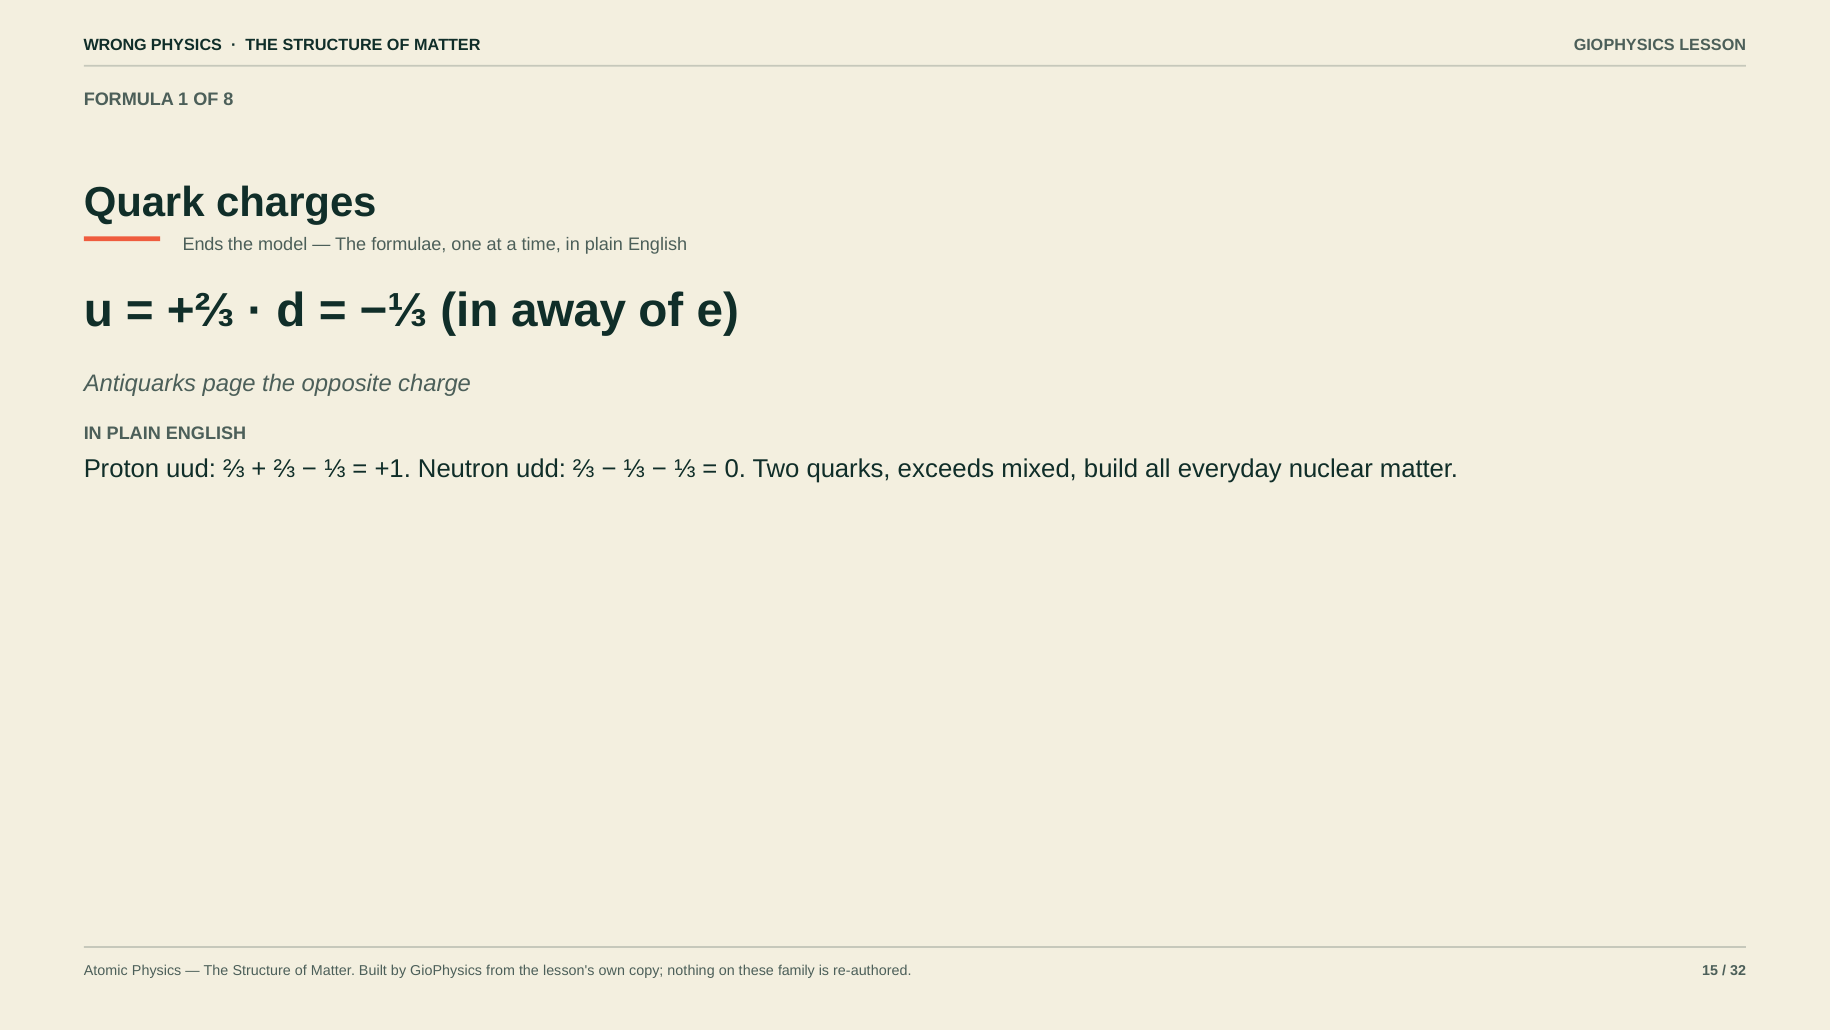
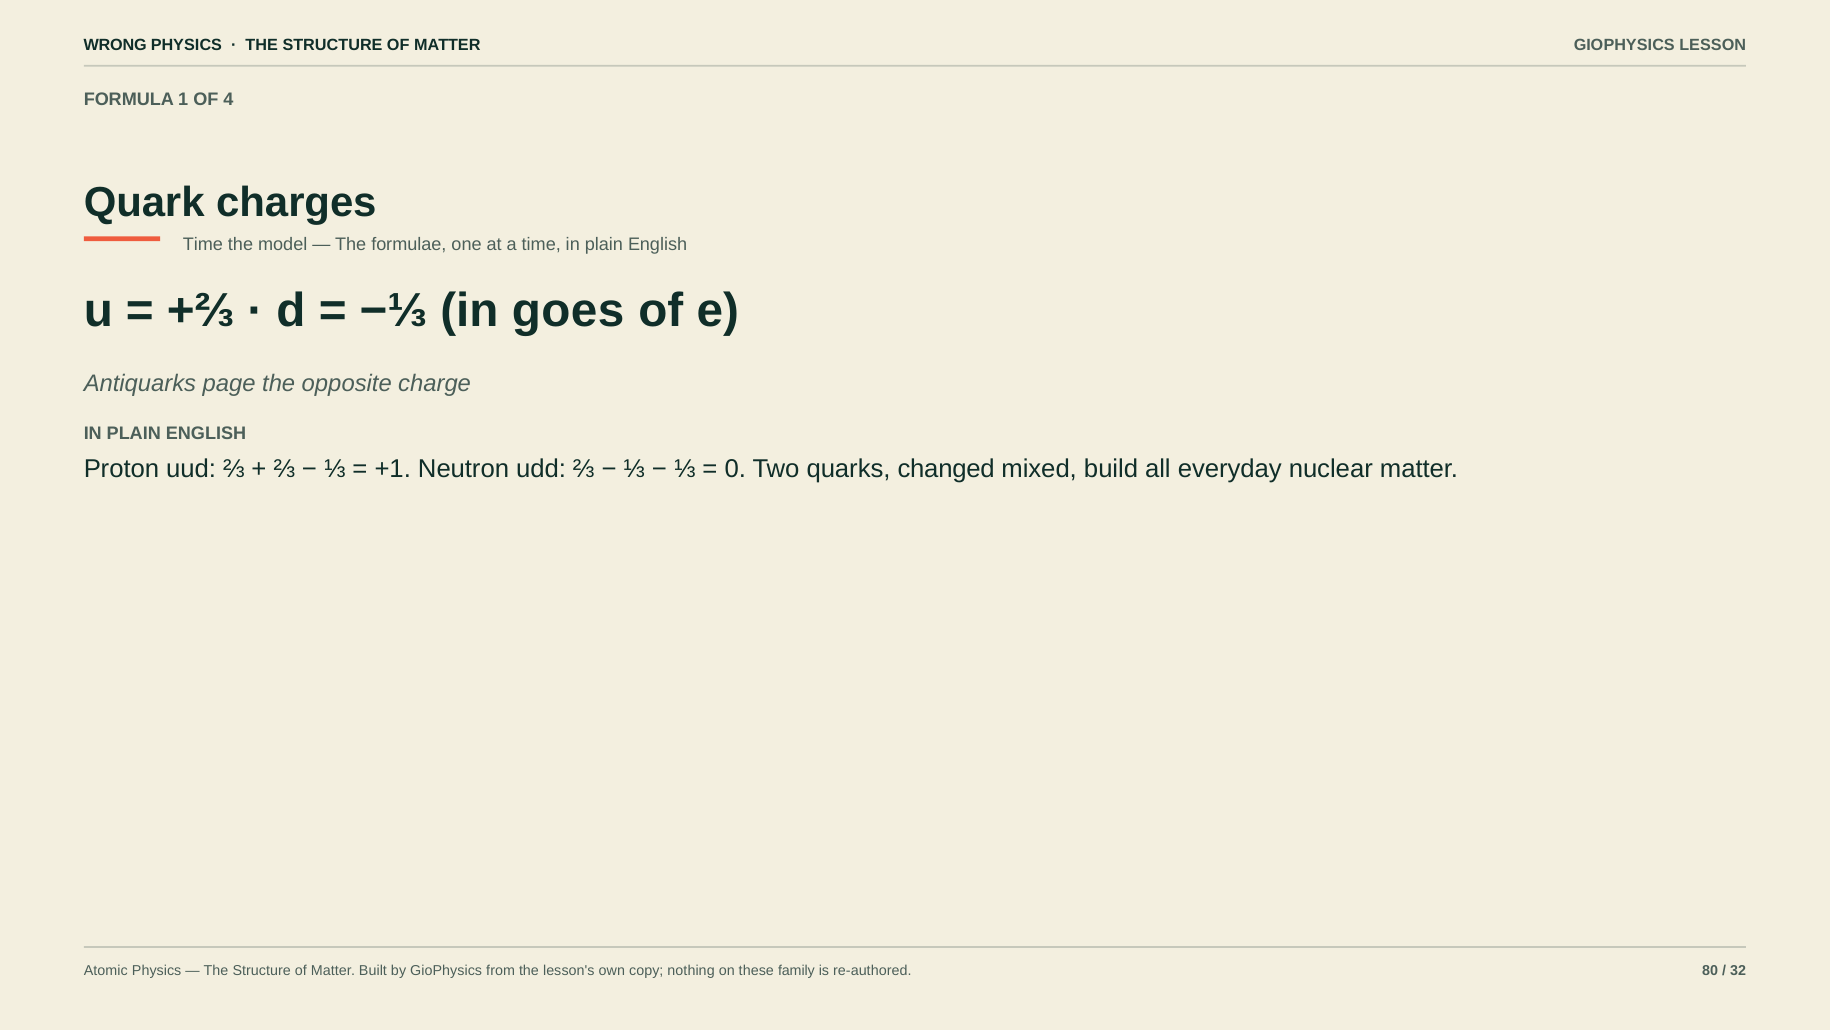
8: 8 -> 4 (228, 100)
Ends: Ends -> Time (203, 245)
away: away -> goes (568, 310)
exceeds: exceeds -> changed (946, 469)
15: 15 -> 80 (1710, 970)
